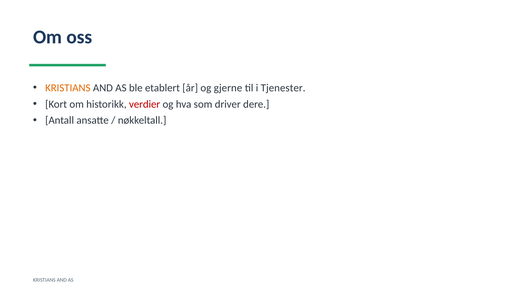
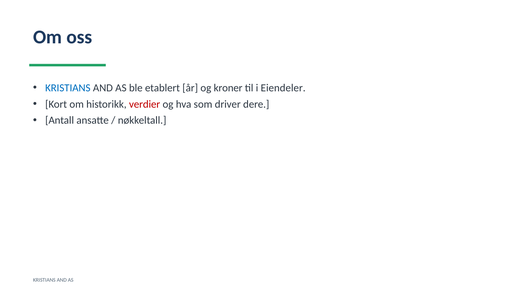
KRISTIANS colour: orange -> blue (68, 88)
gjerne: gjerne -> kroner (228, 88)
Tjenester: Tjenester -> Eiendeler (283, 88)
